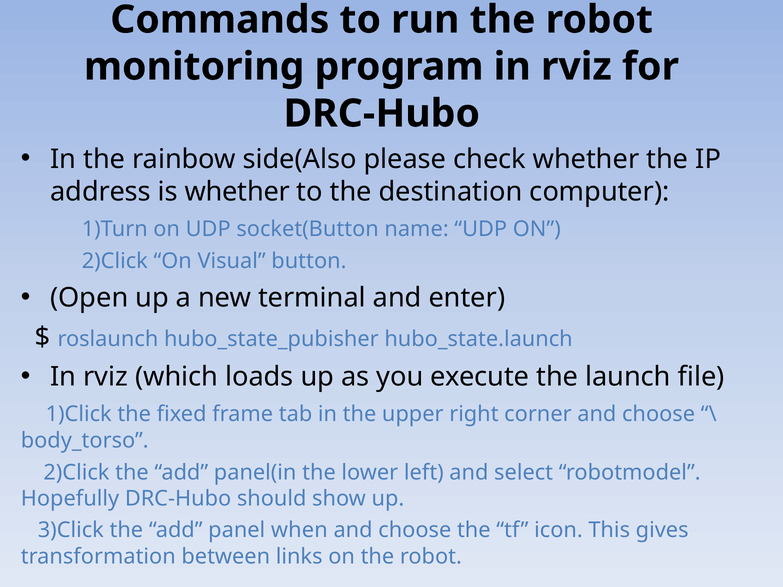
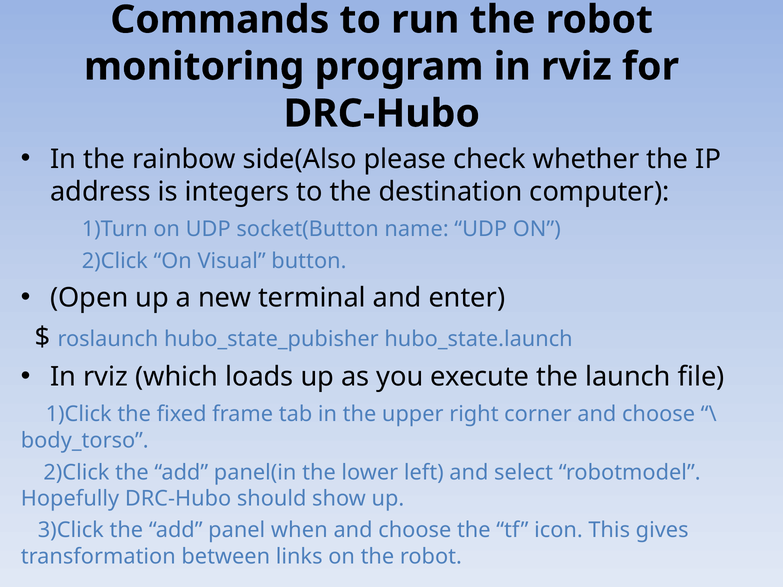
is whether: whether -> integers (237, 192)
